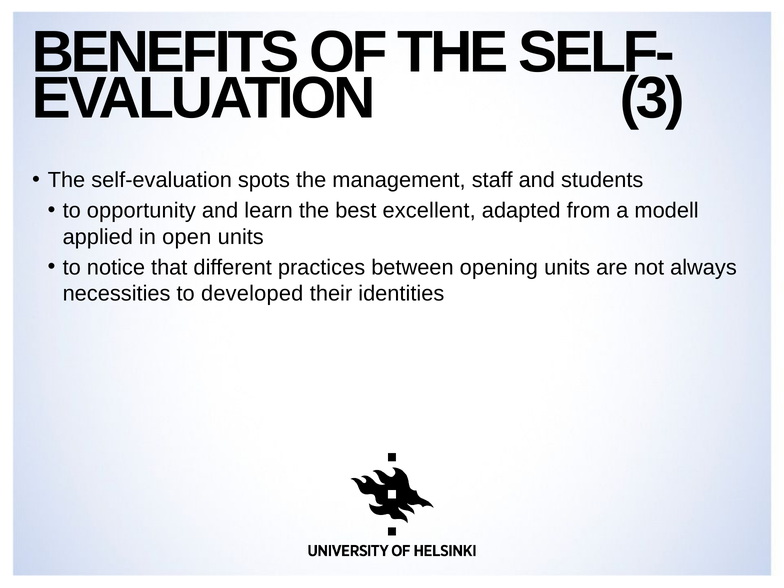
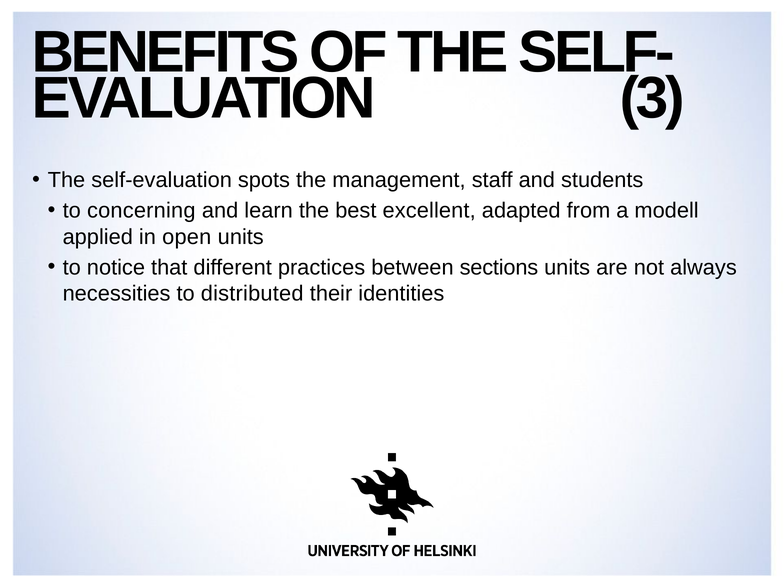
opportunity: opportunity -> concerning (141, 211)
opening: opening -> sections (499, 267)
developed: developed -> distributed (252, 294)
